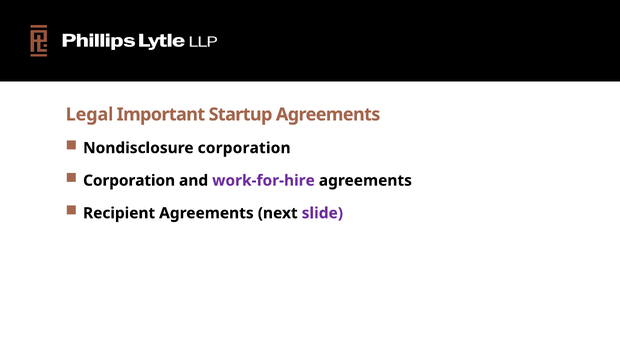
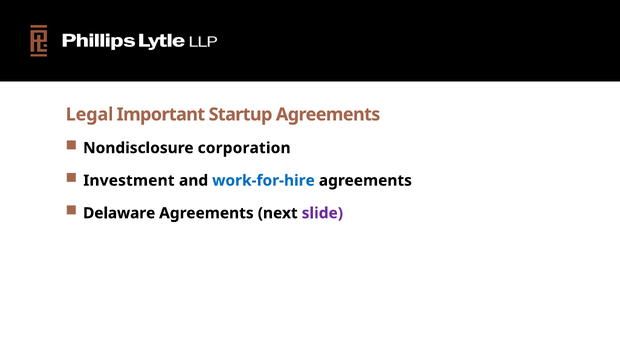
Corporation: Corporation -> Investment (129, 180)
work-for-hire colour: purple -> blue (264, 180)
Recipient: Recipient -> Delaware (119, 213)
